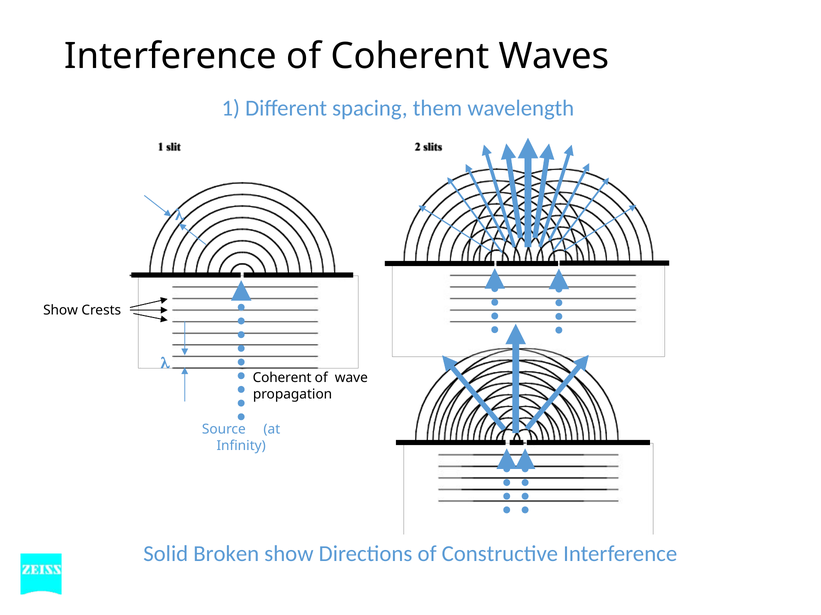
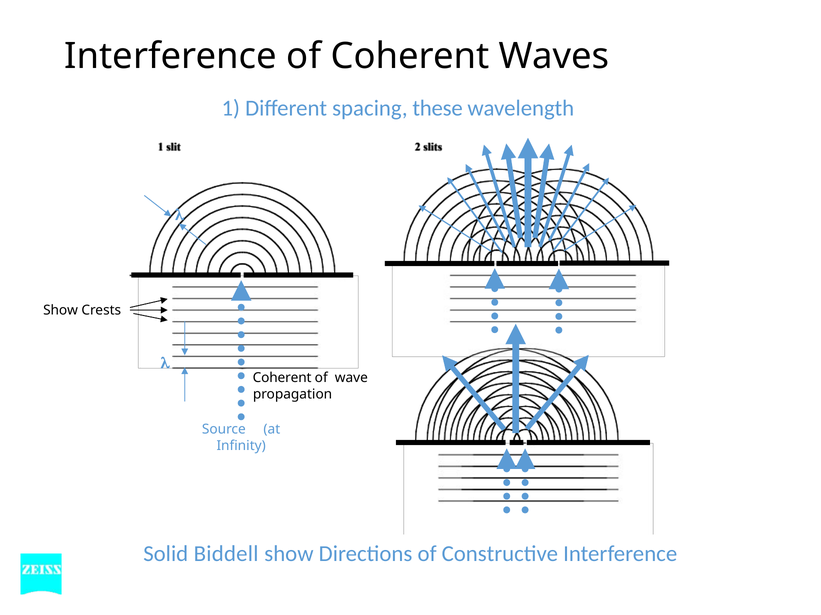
them: them -> these (438, 108)
Broken: Broken -> Biddell (226, 555)
